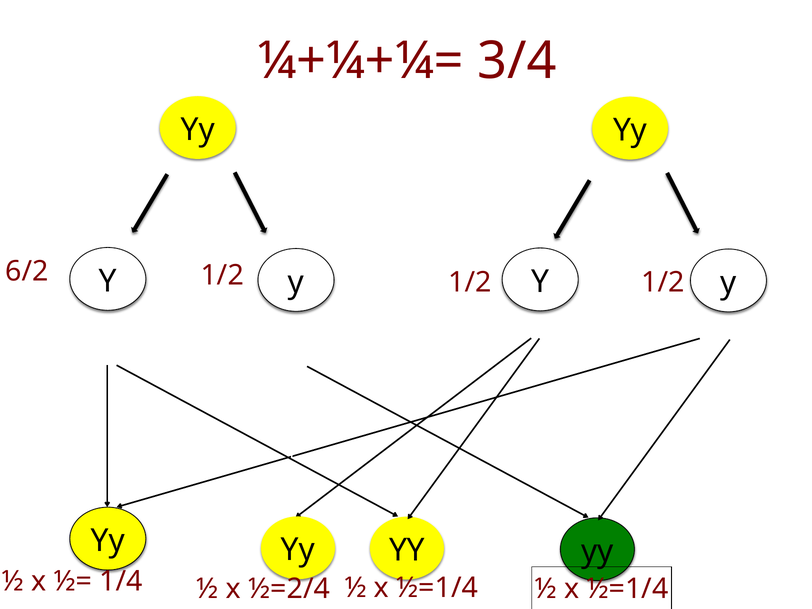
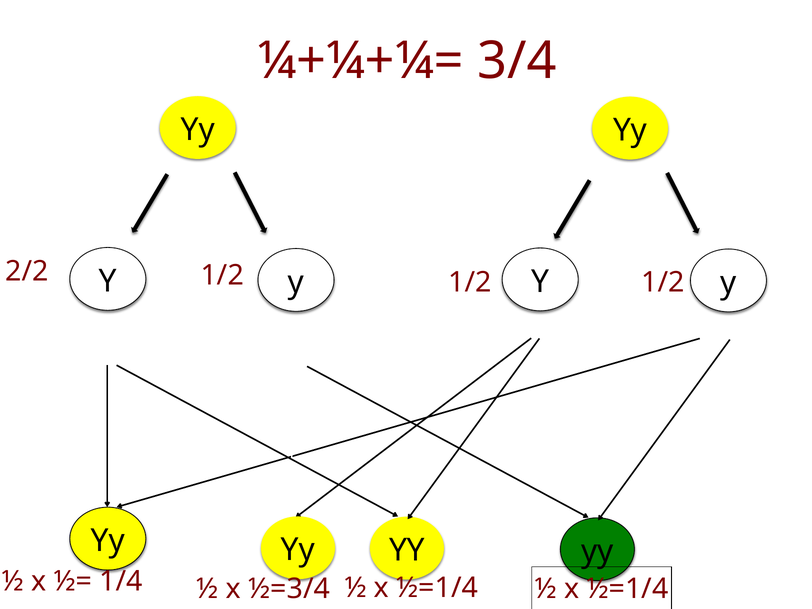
6/2: 6/2 -> 2/2 (27, 271)
½=2/4: ½=2/4 -> ½=3/4 (289, 589)
